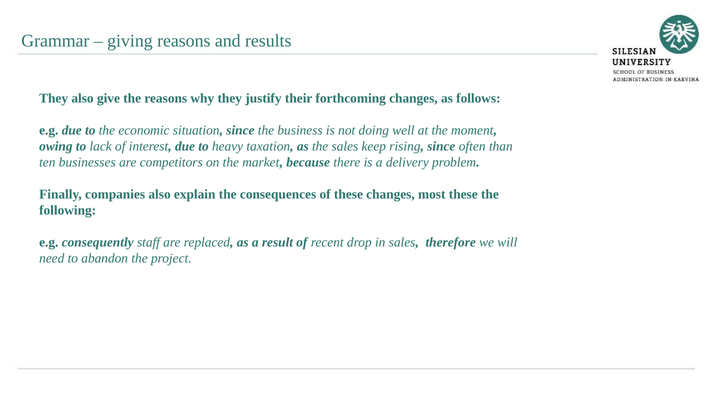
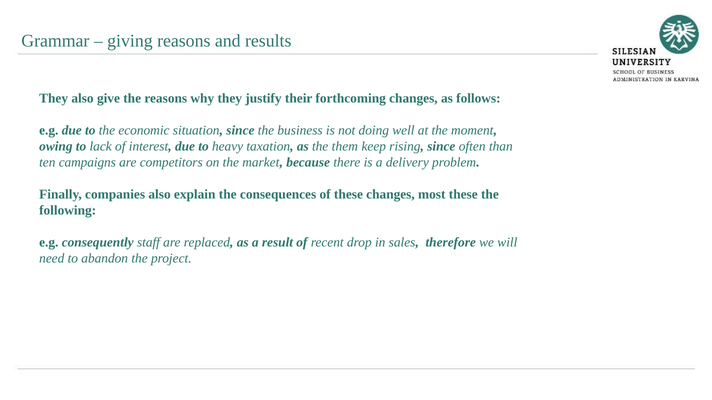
the sales: sales -> them (345, 147)
businesses: businesses -> campaigns (87, 163)
